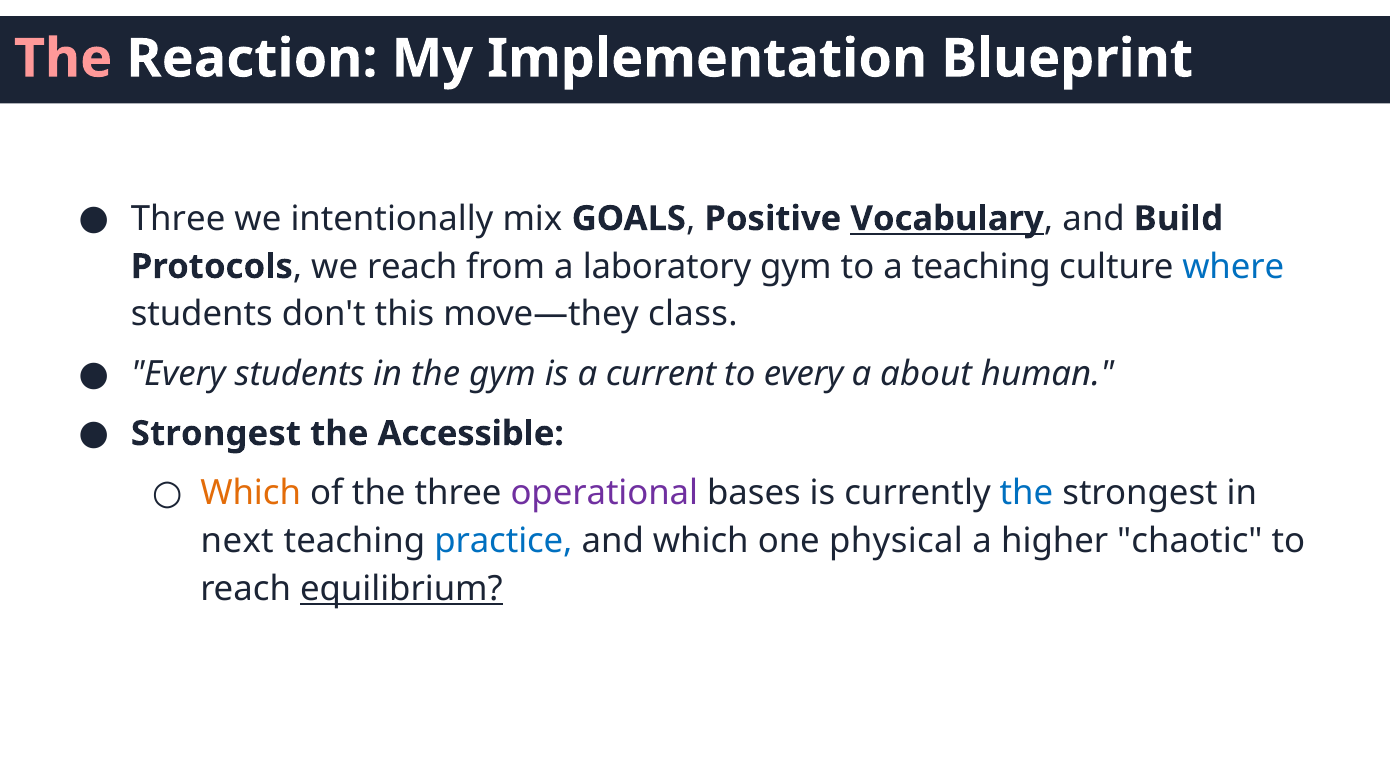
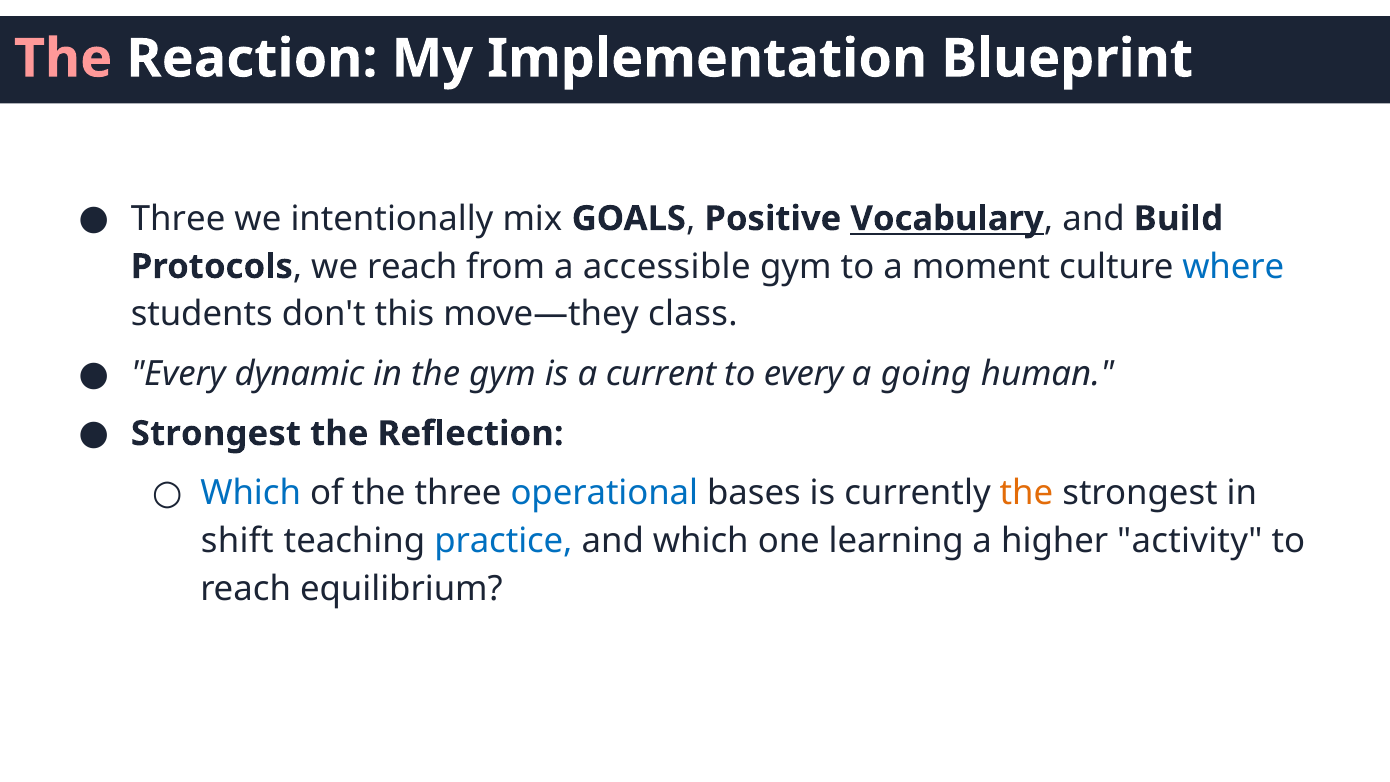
laboratory: laboratory -> accessible (667, 267)
a teaching: teaching -> moment (981, 267)
Every students: students -> dynamic (300, 374)
about: about -> going (926, 374)
Accessible: Accessible -> Reflection (471, 434)
Which colour: orange -> blue (251, 493)
operational colour: purple -> blue (604, 493)
the colour: blue -> orange (1026, 493)
next: next -> shift (237, 541)
physical: physical -> learning (896, 541)
chaotic: chaotic -> activity (1190, 541)
equilibrium underline: present -> none (401, 589)
